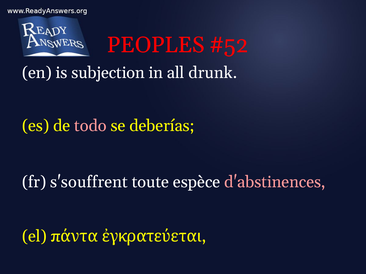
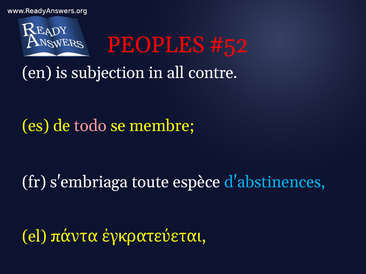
drunk: drunk -> contre (213, 73)
deberías: deberías -> membre (162, 126)
s'souffrent: s'souffrent -> s'embriaga (89, 182)
d'abstinences colour: pink -> light blue (275, 182)
